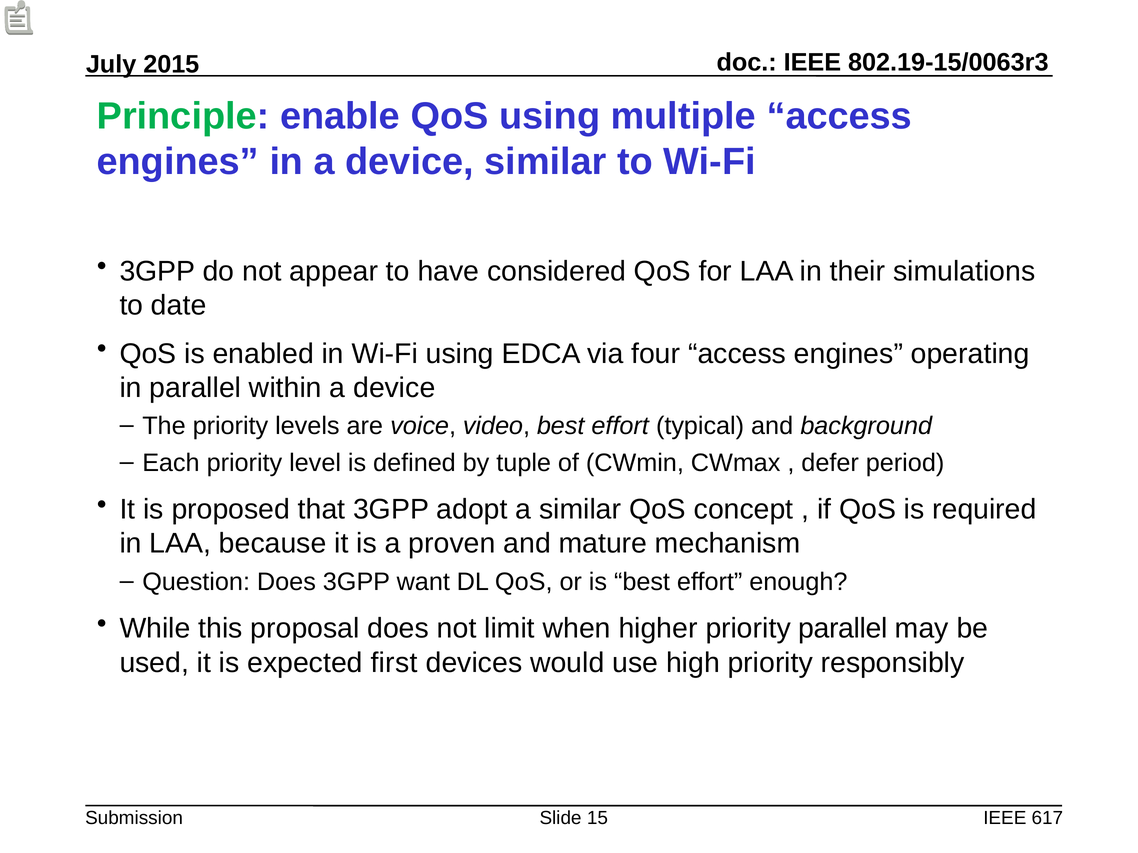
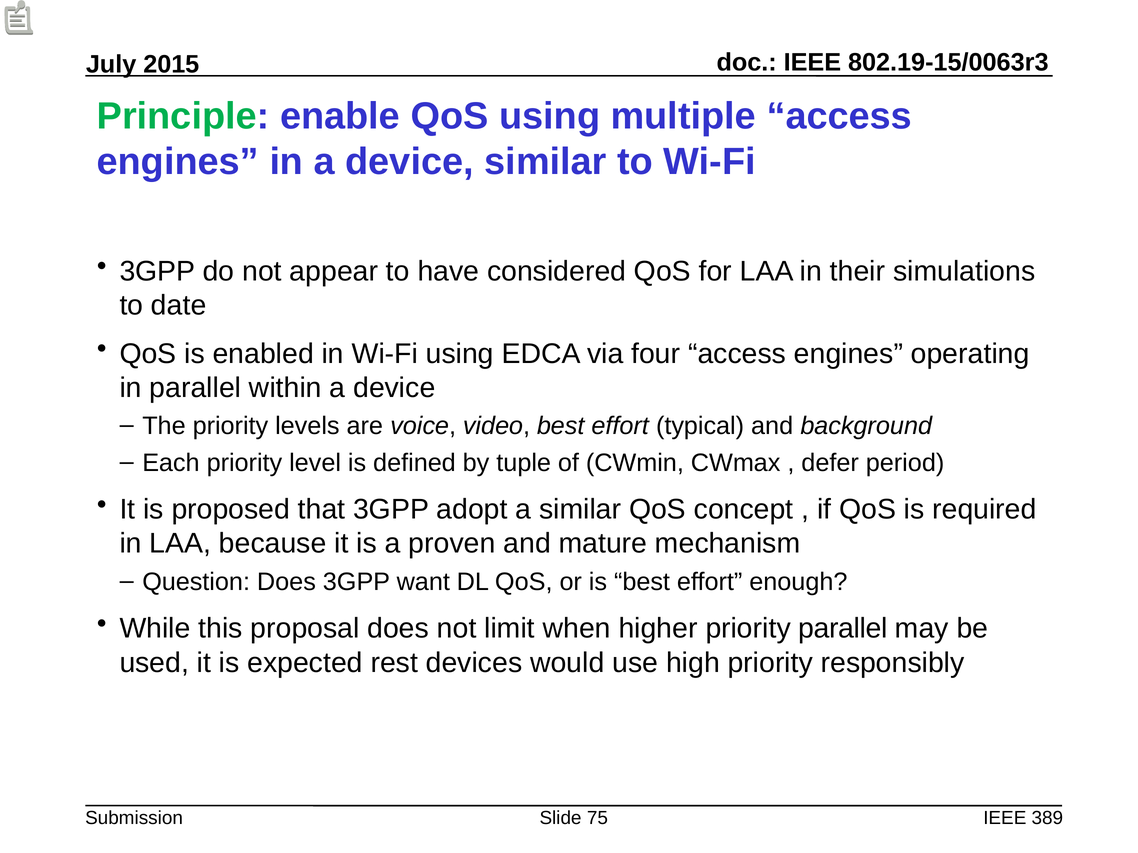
first: first -> rest (394, 663)
15: 15 -> 75 (597, 819)
617: 617 -> 389 (1047, 819)
